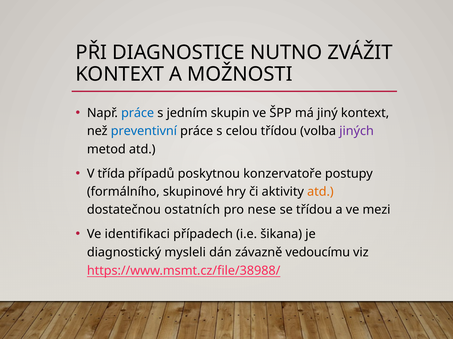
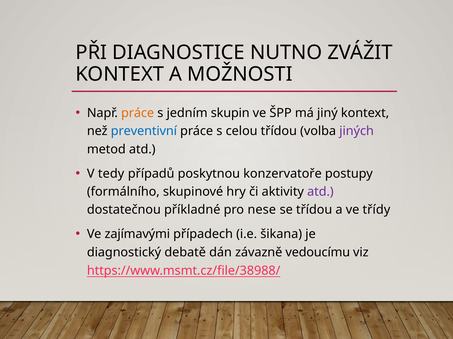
práce colour: blue -> orange (138, 113)
třída: třída -> tedy (111, 174)
atd colour: orange -> purple (320, 192)
ostatních: ostatních -> příkladné (192, 210)
mezi: mezi -> třídy (376, 210)
identifikaci: identifikaci -> zajímavými (137, 235)
mysleli: mysleli -> debatě (185, 253)
